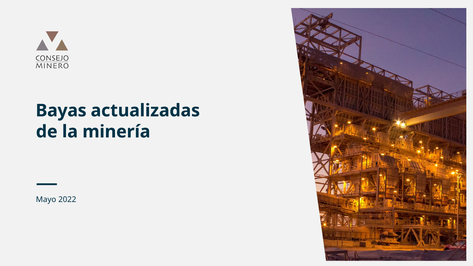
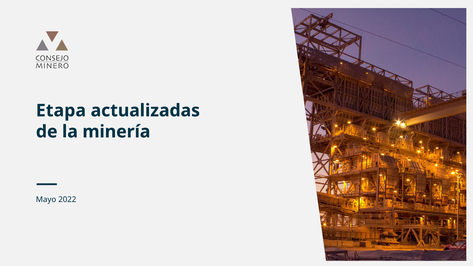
Bayas: Bayas -> Etapa (61, 111)
